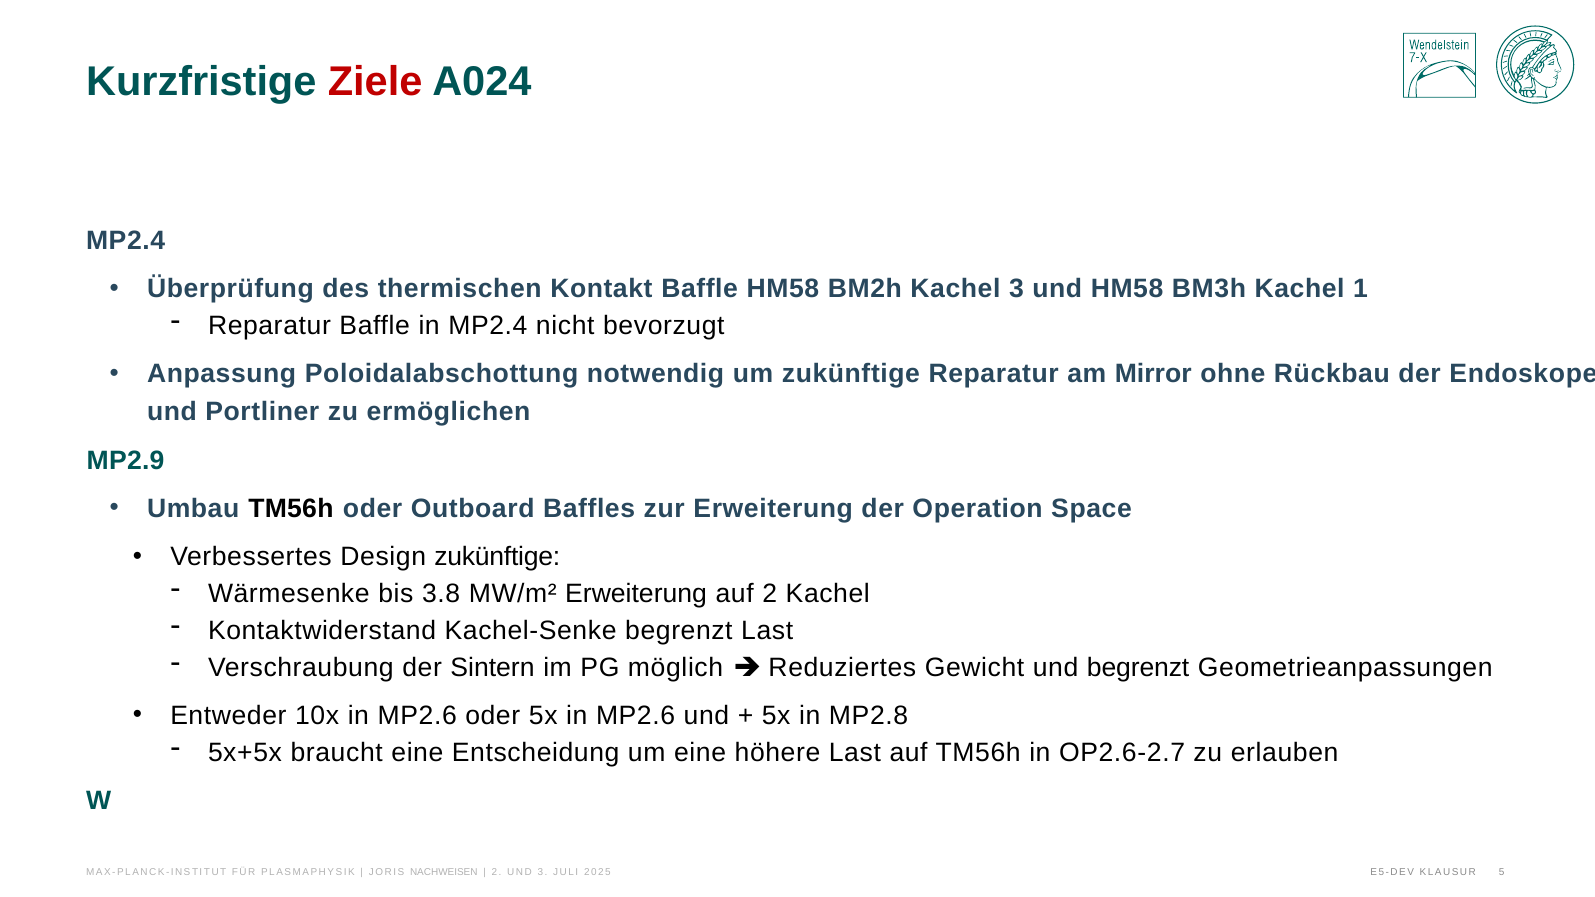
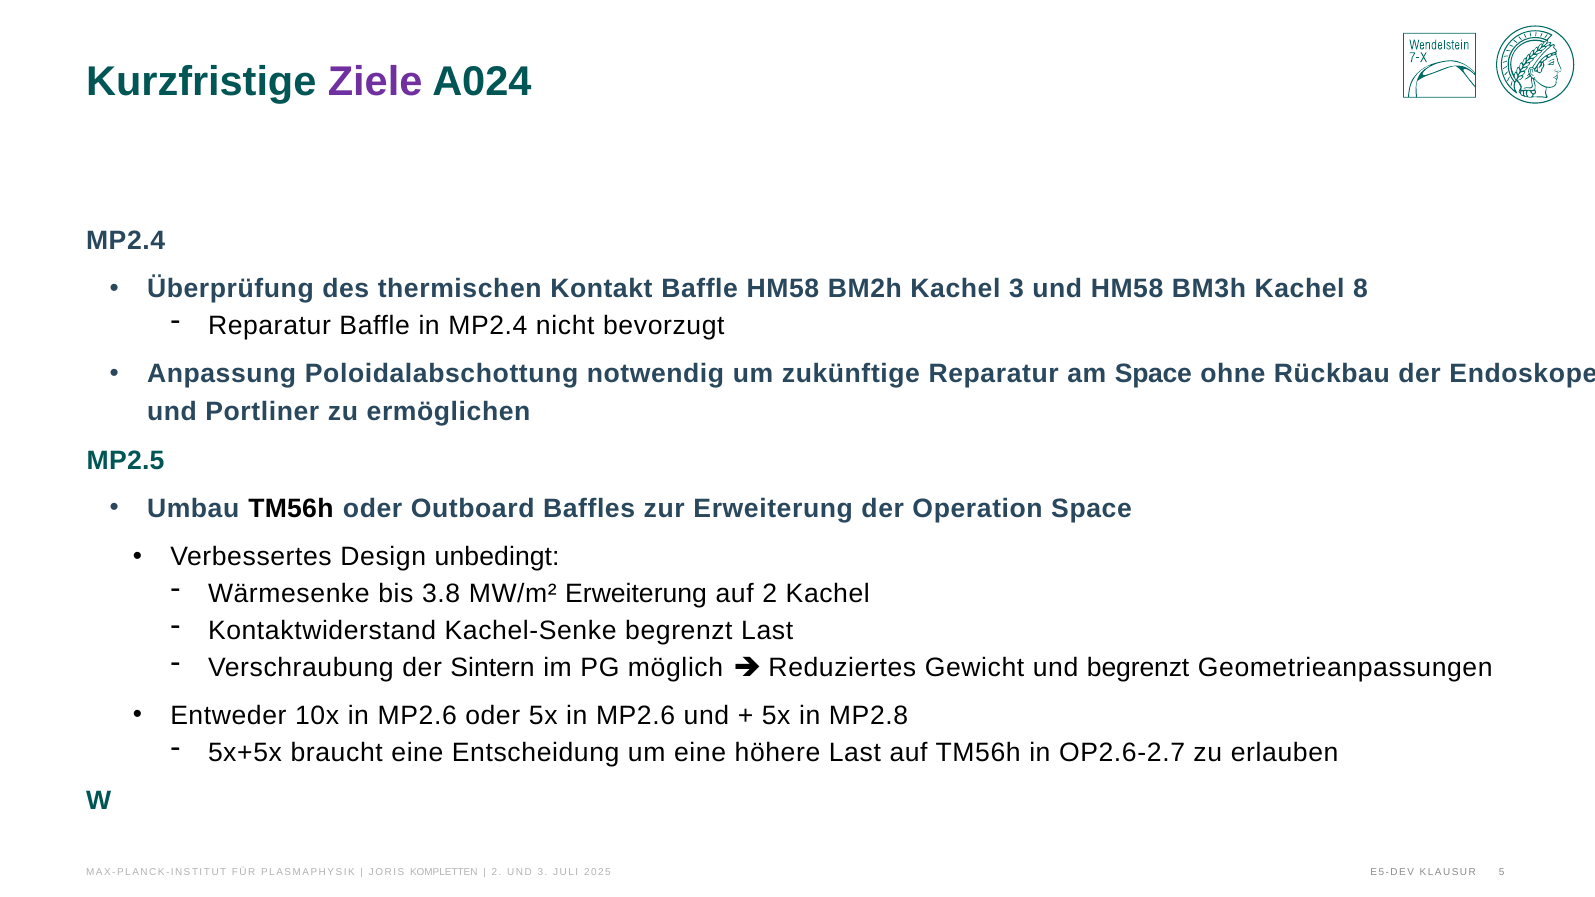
Ziele colour: red -> purple (375, 82)
1: 1 -> 8 (1361, 289)
am Mirror: Mirror -> Space (1153, 374)
MP2.9: MP2.9 -> MP2.5 (126, 460)
Design zukünftige: zukünftige -> unbedingt (497, 557)
NACHWEISEN: NACHWEISEN -> KOMPLETTEN (444, 872)
